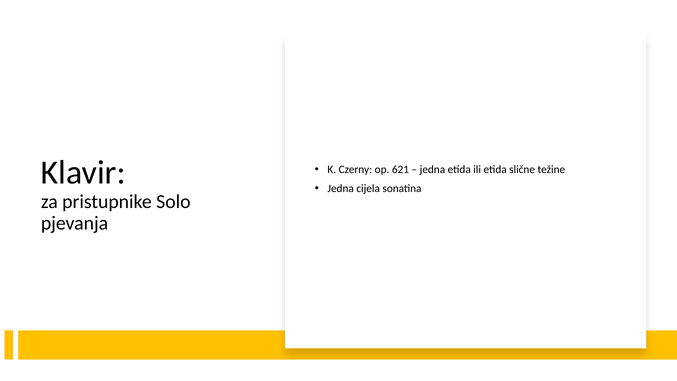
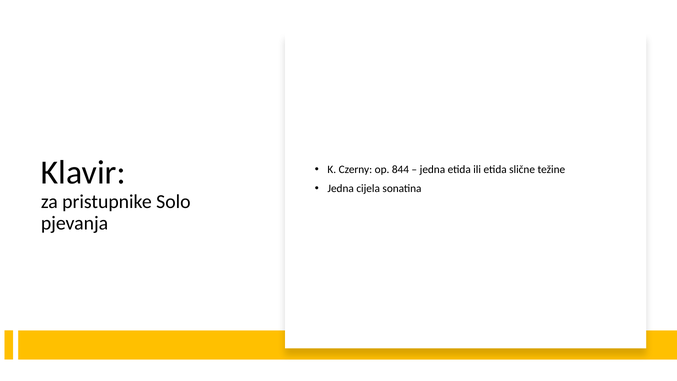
621: 621 -> 844 (400, 169)
